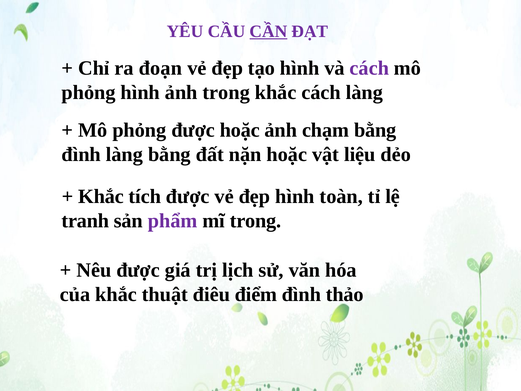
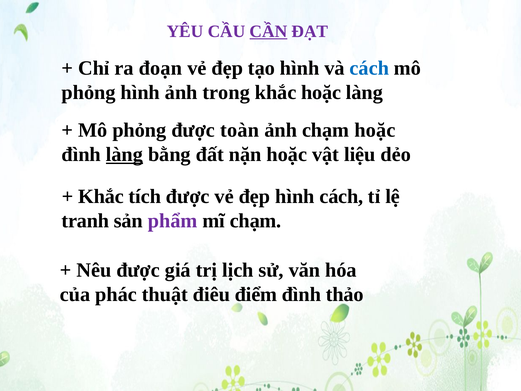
cách colour: purple -> blue (369, 68)
khắc cách: cách -> hoặc (321, 93)
được hoặc: hoặc -> toàn (240, 130)
chạm bằng: bằng -> hoặc (375, 130)
làng underline: none -> present (124, 154)
hình toàn: toàn -> cách (341, 196)
mĩ trong: trong -> chạm (256, 221)
của khắc: khắc -> phác (116, 294)
